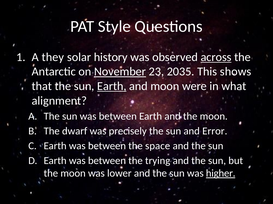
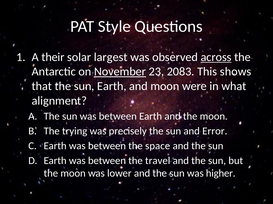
they: they -> their (53, 57)
history: history -> largest (111, 57)
2035: 2035 -> 2083 (181, 72)
Earth underline: present -> none (112, 86)
dwarf: dwarf -> trying (75, 132)
trying: trying -> travel (158, 161)
higher underline: present -> none (221, 174)
